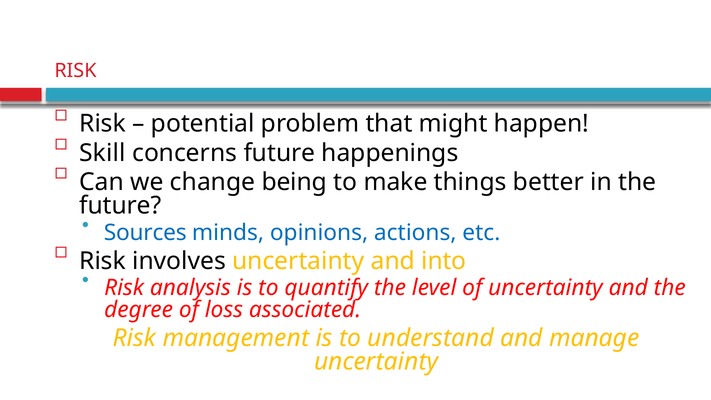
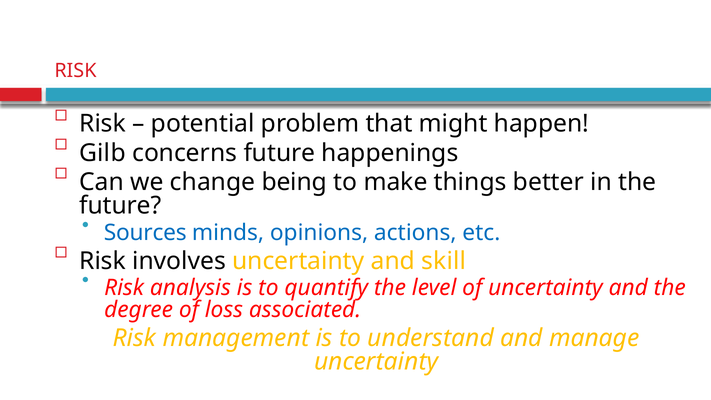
Skill: Skill -> Gilb (102, 153)
into: into -> skill (444, 261)
